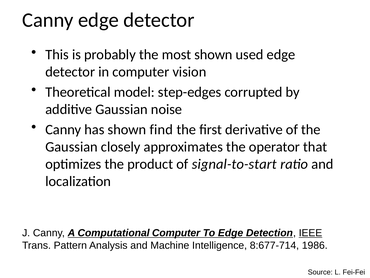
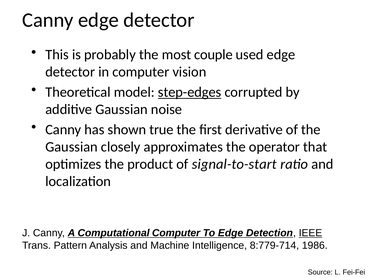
most shown: shown -> couple (213, 55)
step-edges underline: none -> present (190, 92)
find: find -> true (161, 129)
8:677-714: 8:677-714 -> 8:779-714 (274, 245)
